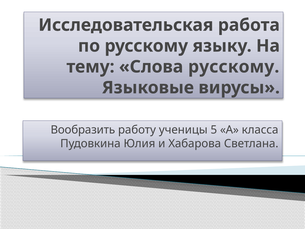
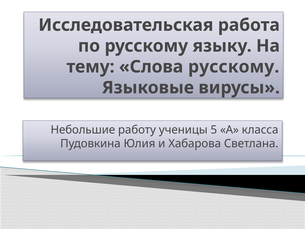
Вообразить: Вообразить -> Небольшие (83, 130)
